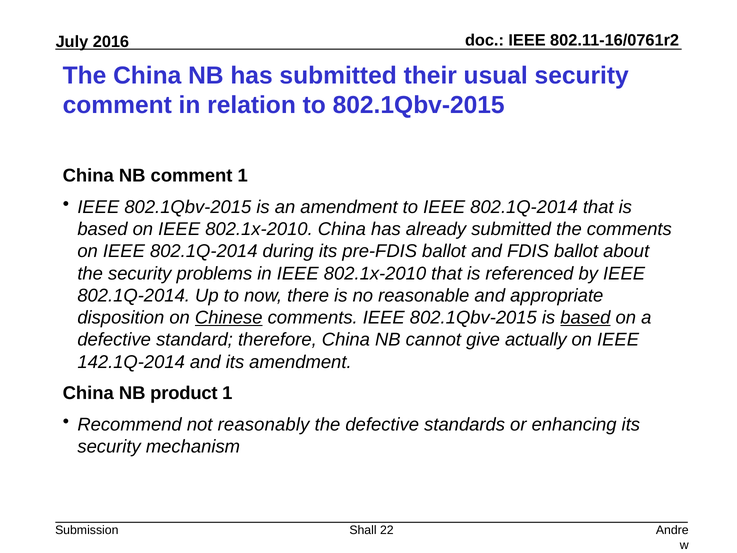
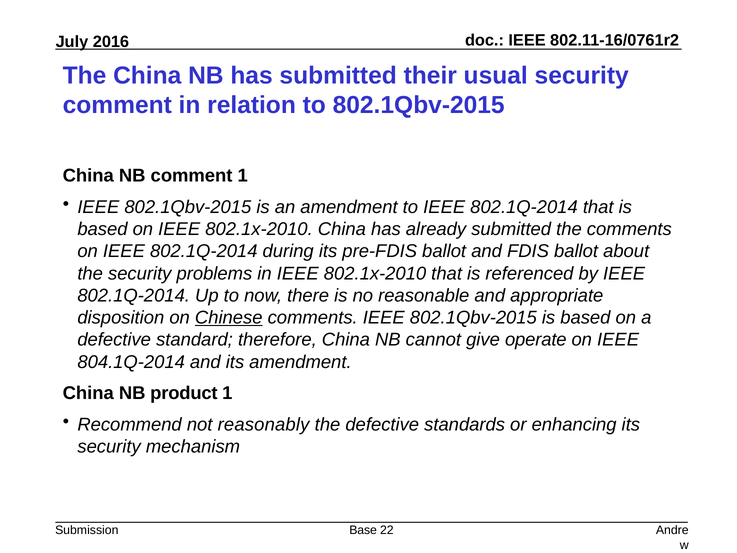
based underline: present -> none (585, 318)
actually: actually -> operate (536, 340)
142.1Q-2014: 142.1Q-2014 -> 804.1Q-2014 (131, 362)
Shall: Shall -> Base (363, 530)
